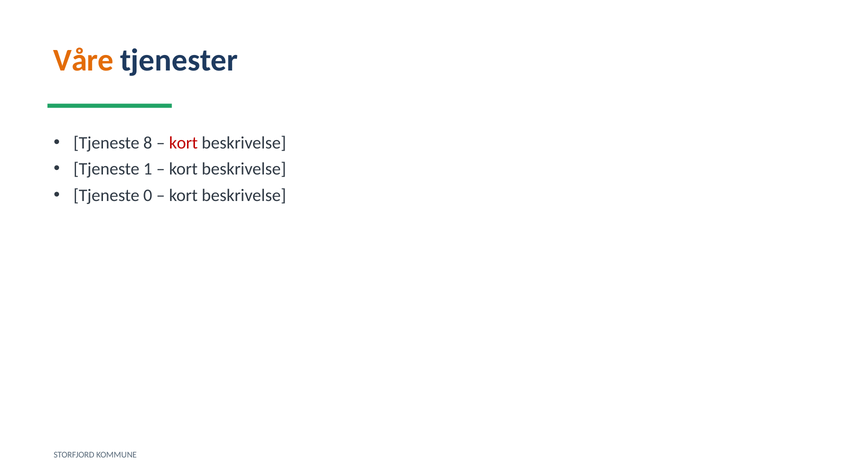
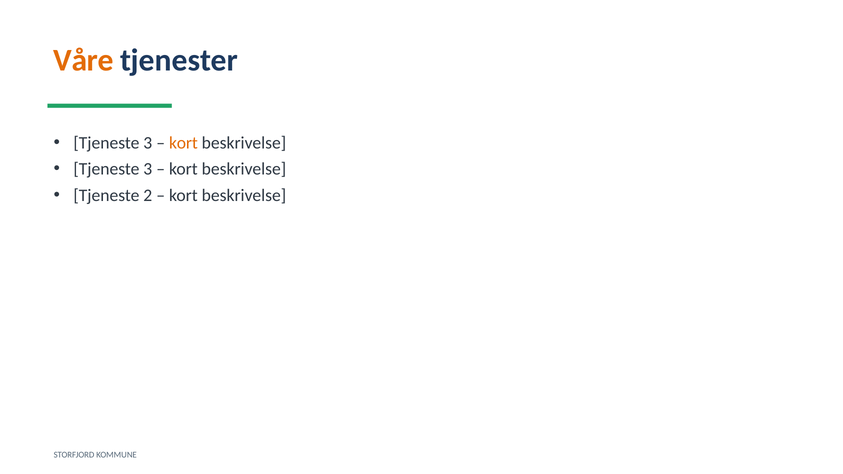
8: 8 -> 3 (148, 143)
kort colour: red -> orange (183, 143)
1: 1 -> 3 (148, 169)
0: 0 -> 2 (148, 195)
